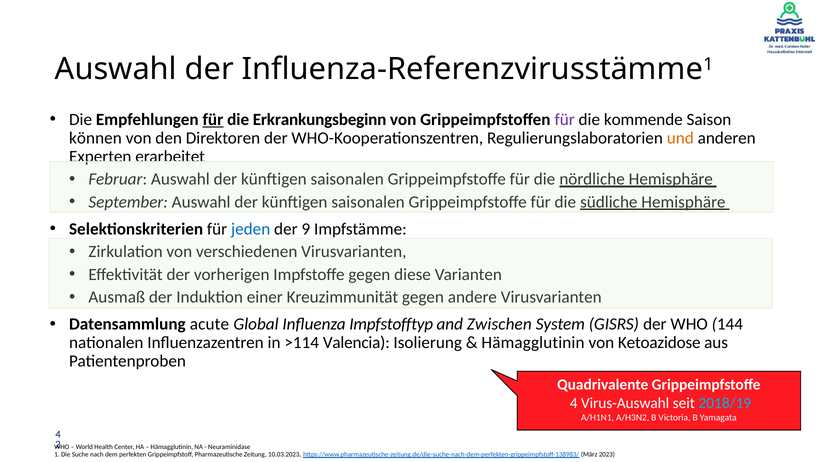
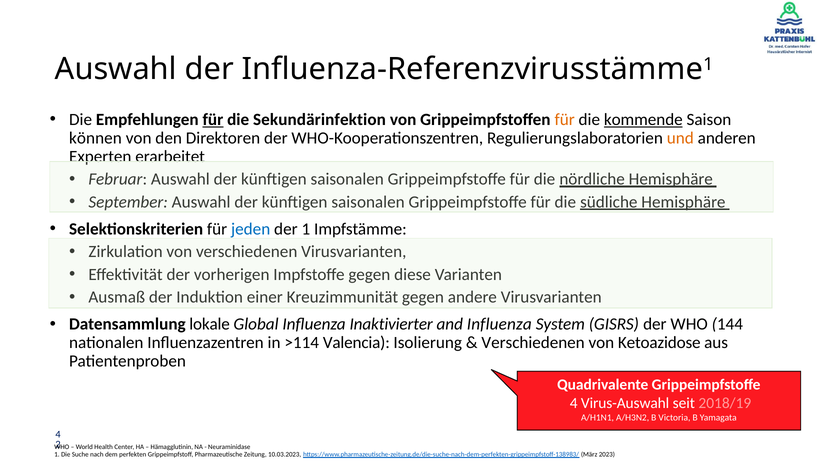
Erkrankungsbeginn: Erkrankungsbeginn -> Sekundärinfektion (319, 120)
für colour: purple -> orange (565, 120)
kommende underline: none -> present (643, 120)
der 9: 9 -> 1 (306, 229)
acute: acute -> lokale (210, 324)
Impfstofftyp: Impfstofftyp -> Inaktivierter (391, 324)
and Zwischen: Zwischen -> Influenza (499, 324)
Hämagglutinin: Hämagglutinin -> Verschiedenen (533, 343)
2018/19 colour: light blue -> pink (725, 403)
